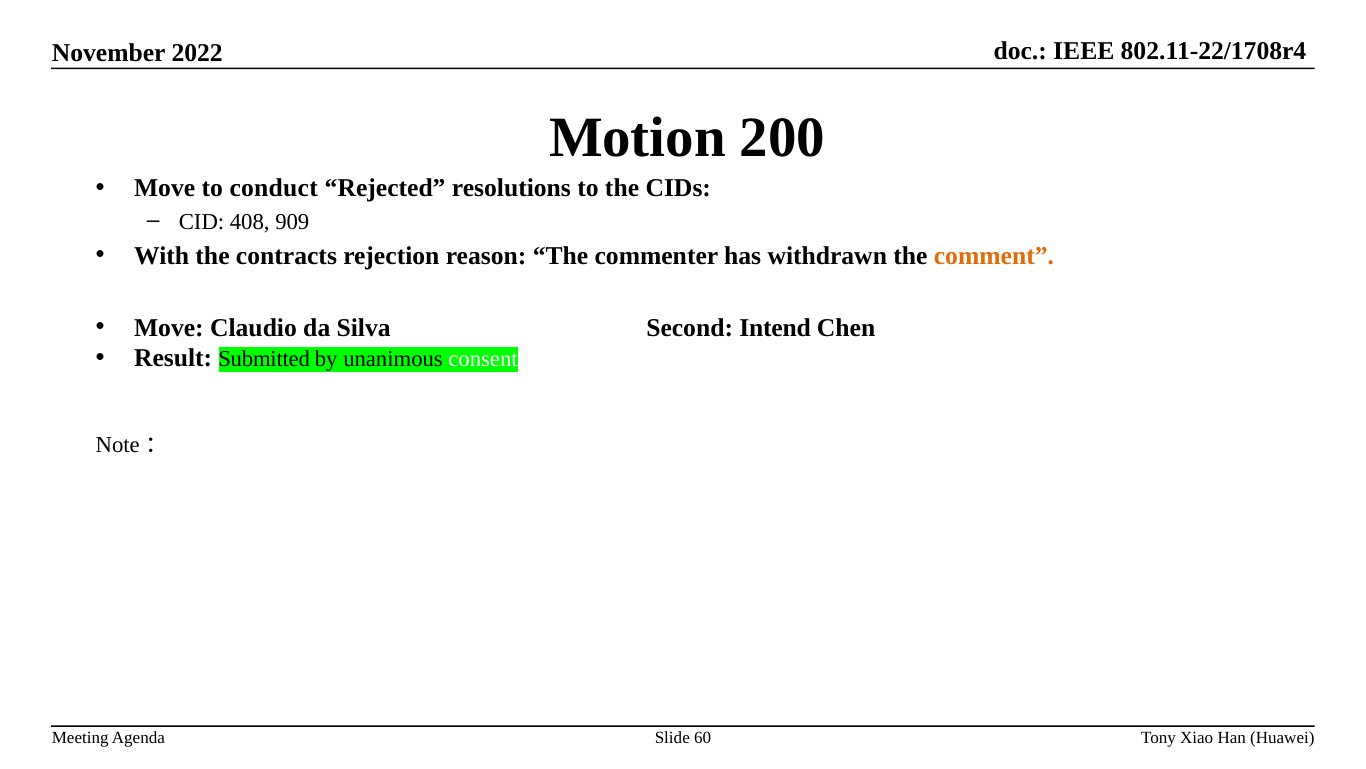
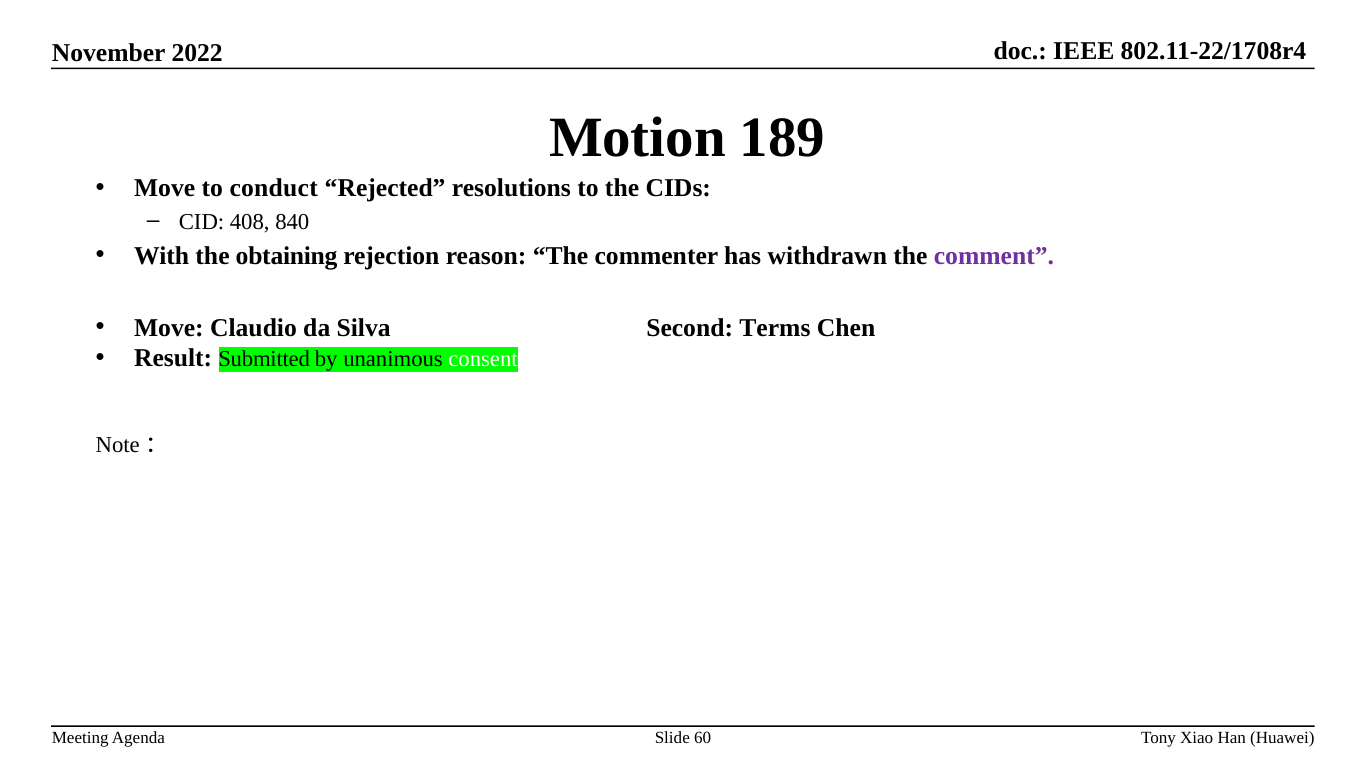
200: 200 -> 189 (783, 137)
909: 909 -> 840 (292, 221)
contracts: contracts -> obtaining (287, 256)
comment colour: orange -> purple (994, 256)
Intend: Intend -> Terms (775, 327)
